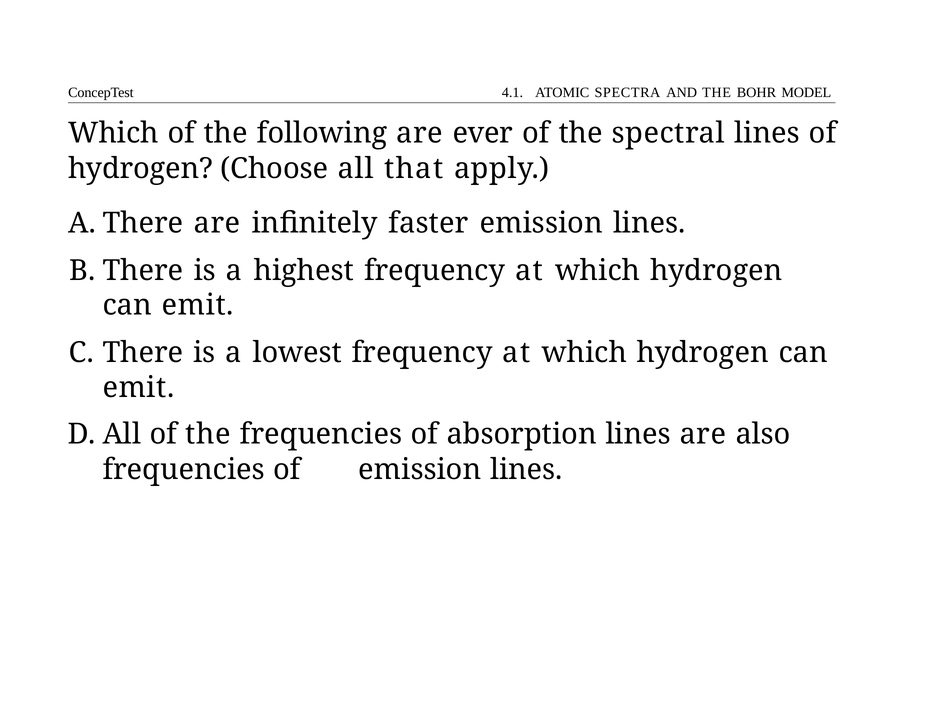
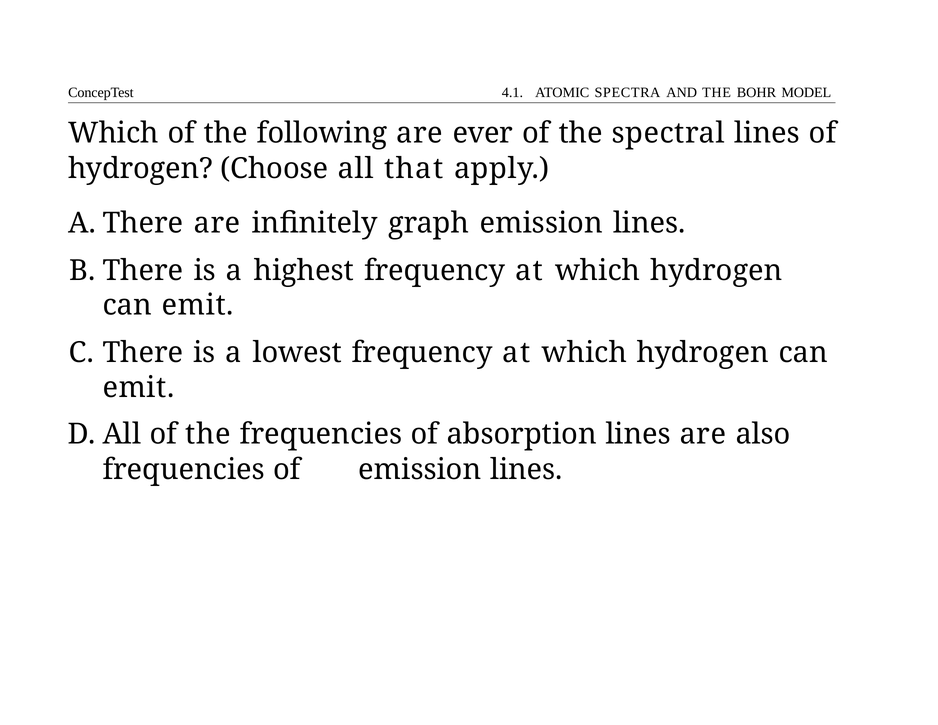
faster: faster -> graph (429, 223)
